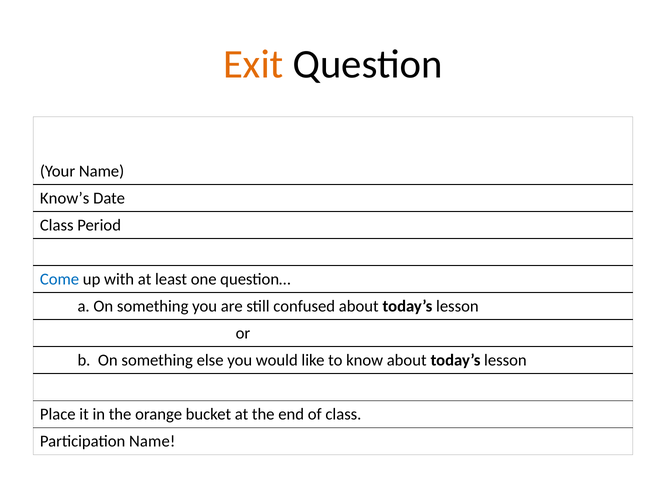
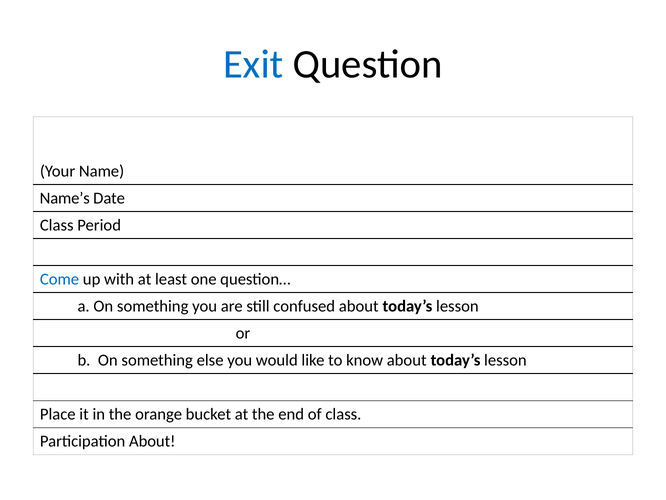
Exit colour: orange -> blue (253, 64)
Know’s: Know’s -> Name’s (65, 198)
Participation Name: Name -> About (152, 441)
